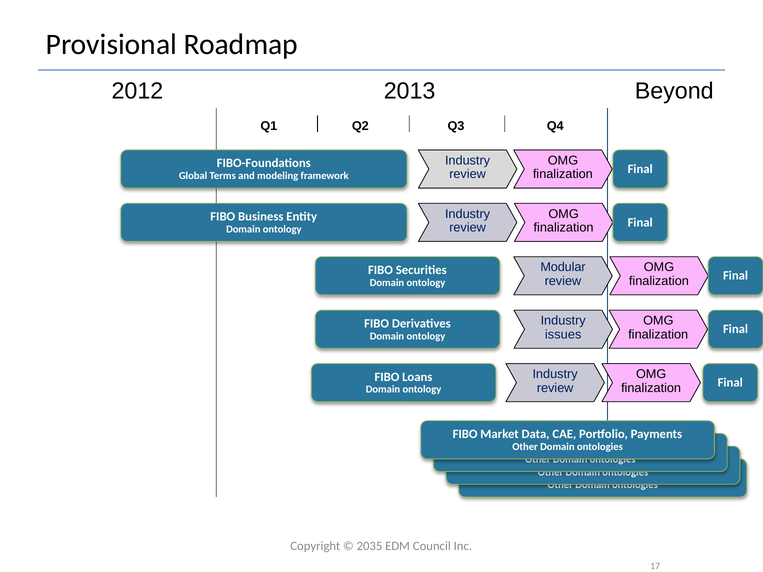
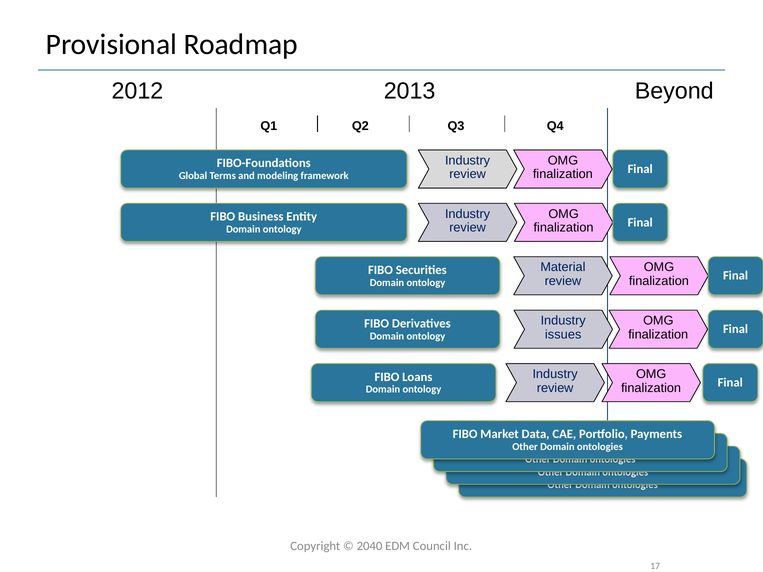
Modular: Modular -> Material (563, 267)
2035: 2035 -> 2040 (369, 546)
